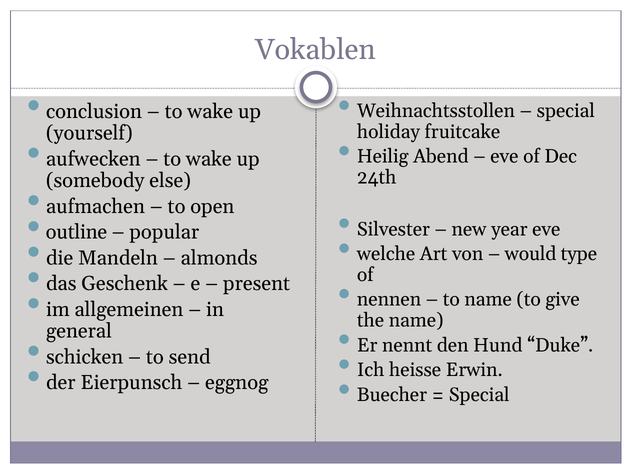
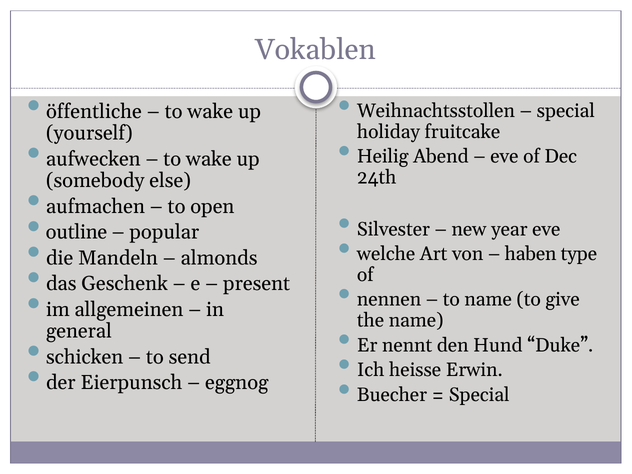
conclusion: conclusion -> öffentliche (94, 111)
would: would -> haben (531, 254)
